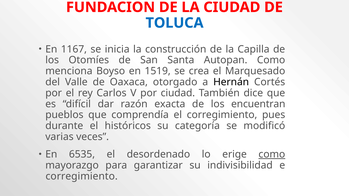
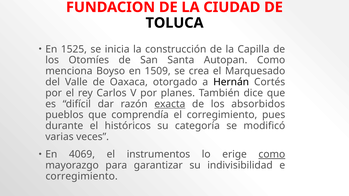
TOLUCA colour: blue -> black (175, 23)
1167: 1167 -> 1525 (74, 49)
1519: 1519 -> 1509 (158, 71)
por ciudad: ciudad -> planes (178, 93)
exacta underline: none -> present (170, 104)
encuentran: encuentran -> absorbidos (258, 104)
6535: 6535 -> 4069 (82, 155)
desordenado: desordenado -> instrumentos (158, 155)
